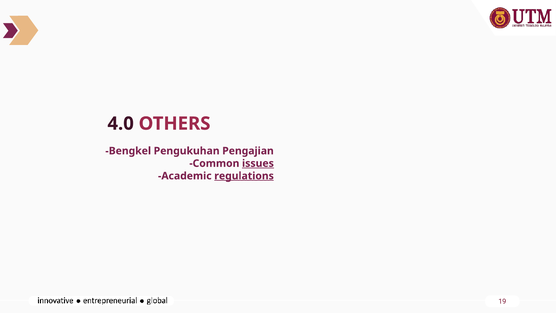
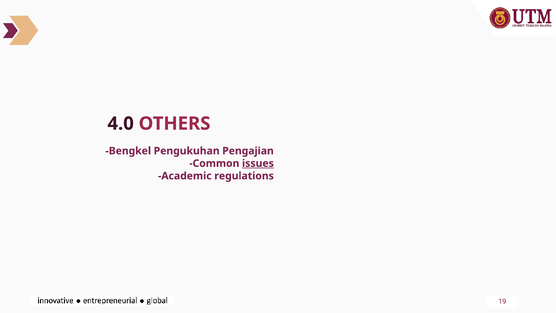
regulations underline: present -> none (244, 176)
